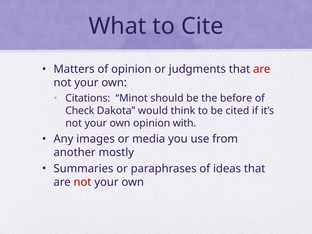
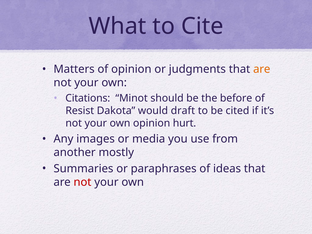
are colour: red -> orange (262, 69)
Check: Check -> Resist (80, 111)
think: think -> draft (183, 111)
with: with -> hurt (185, 123)
